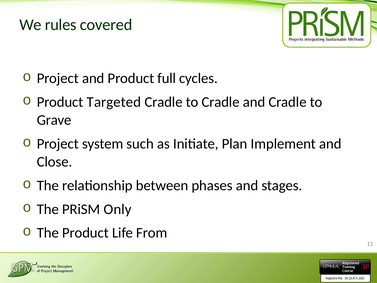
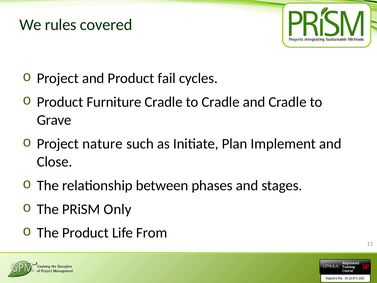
full: full -> fail (167, 78)
Targeted: Targeted -> Furniture (114, 102)
system: system -> nature (103, 144)
